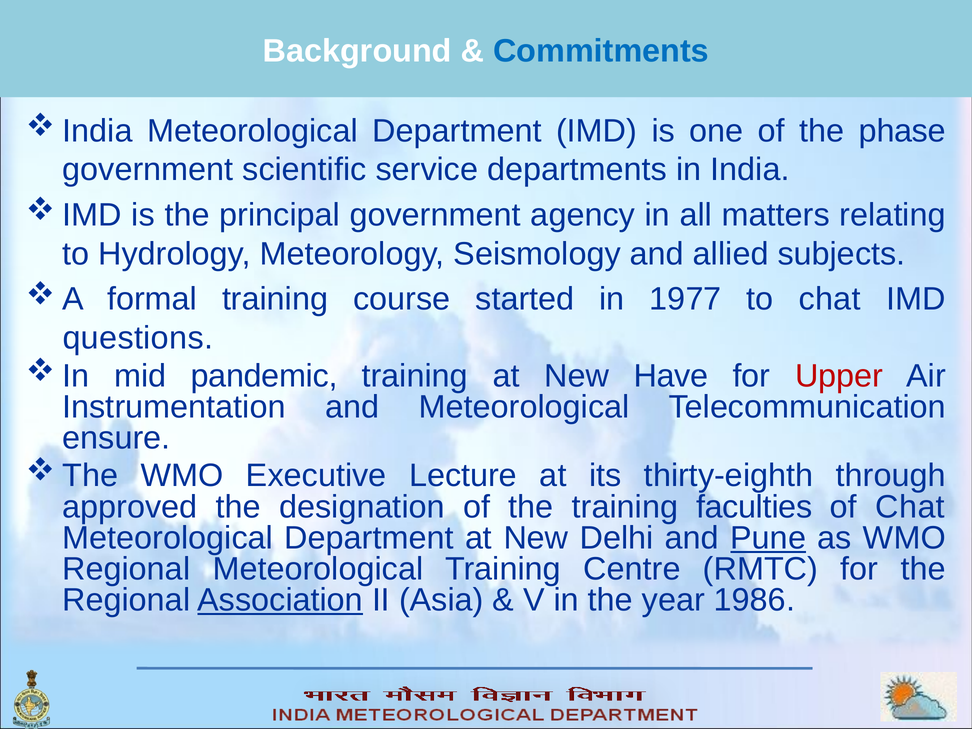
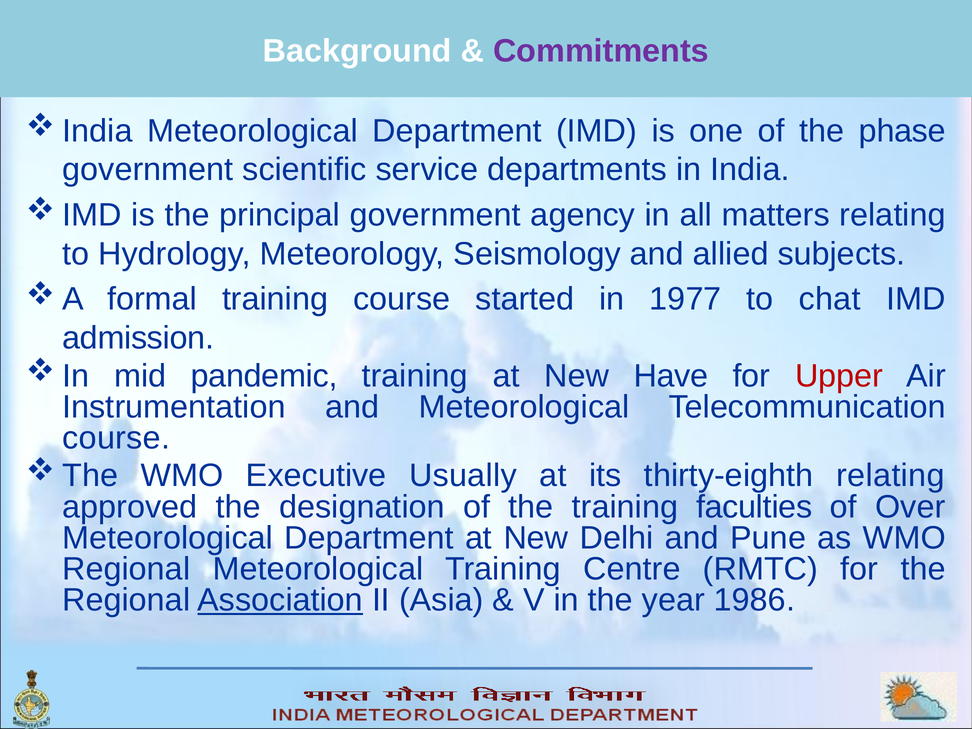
Commitments colour: blue -> purple (601, 51)
questions: questions -> admission (138, 338)
ensure: ensure -> course (116, 438)
Lecture: Lecture -> Usually (463, 476)
thirty-eighth through: through -> relating (891, 476)
of Chat: Chat -> Over (910, 507)
Pune underline: present -> none (768, 538)
